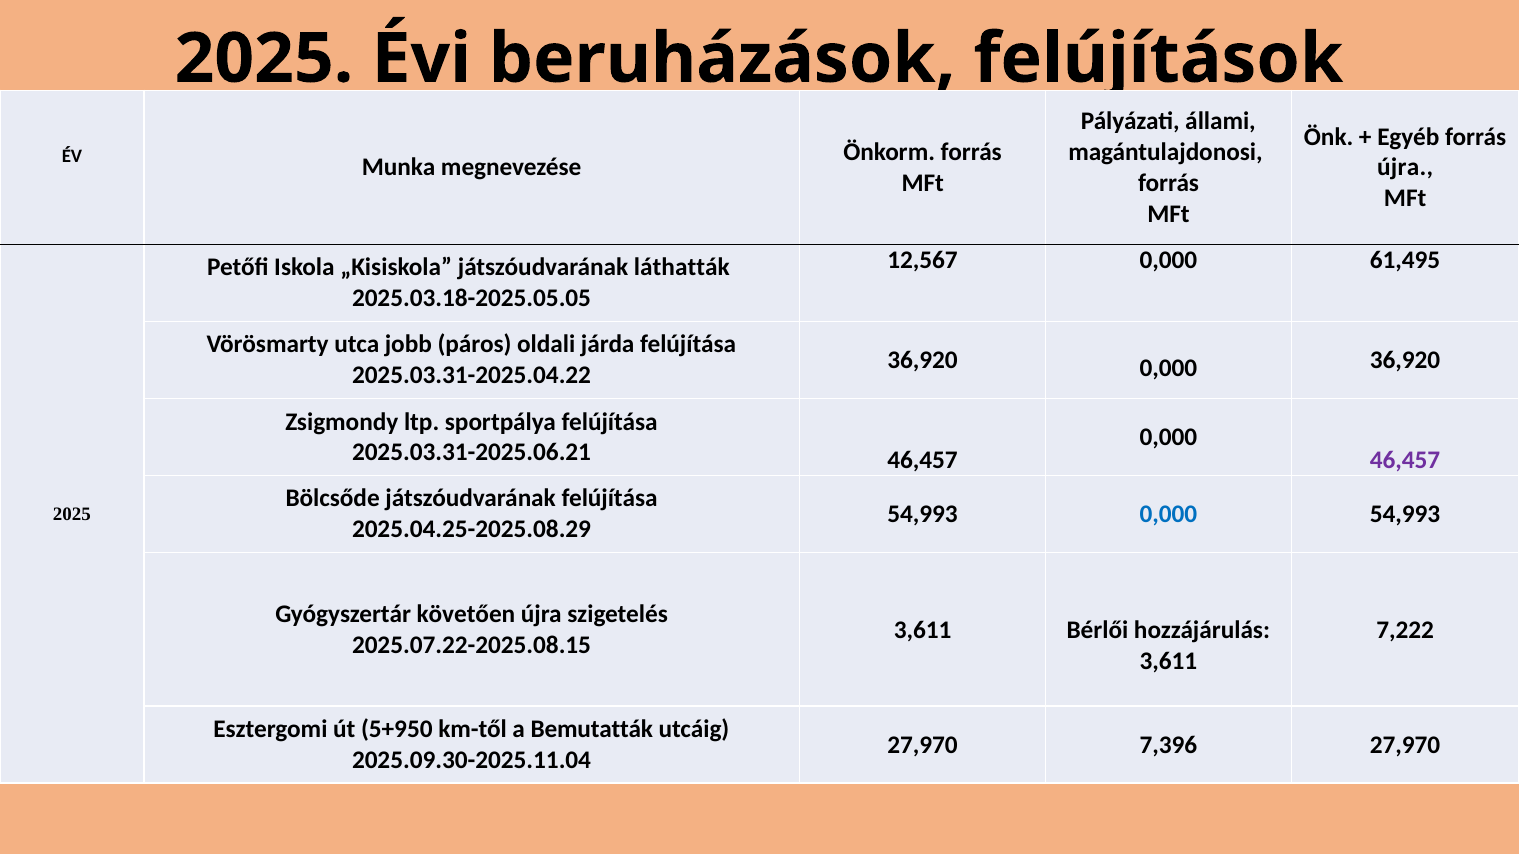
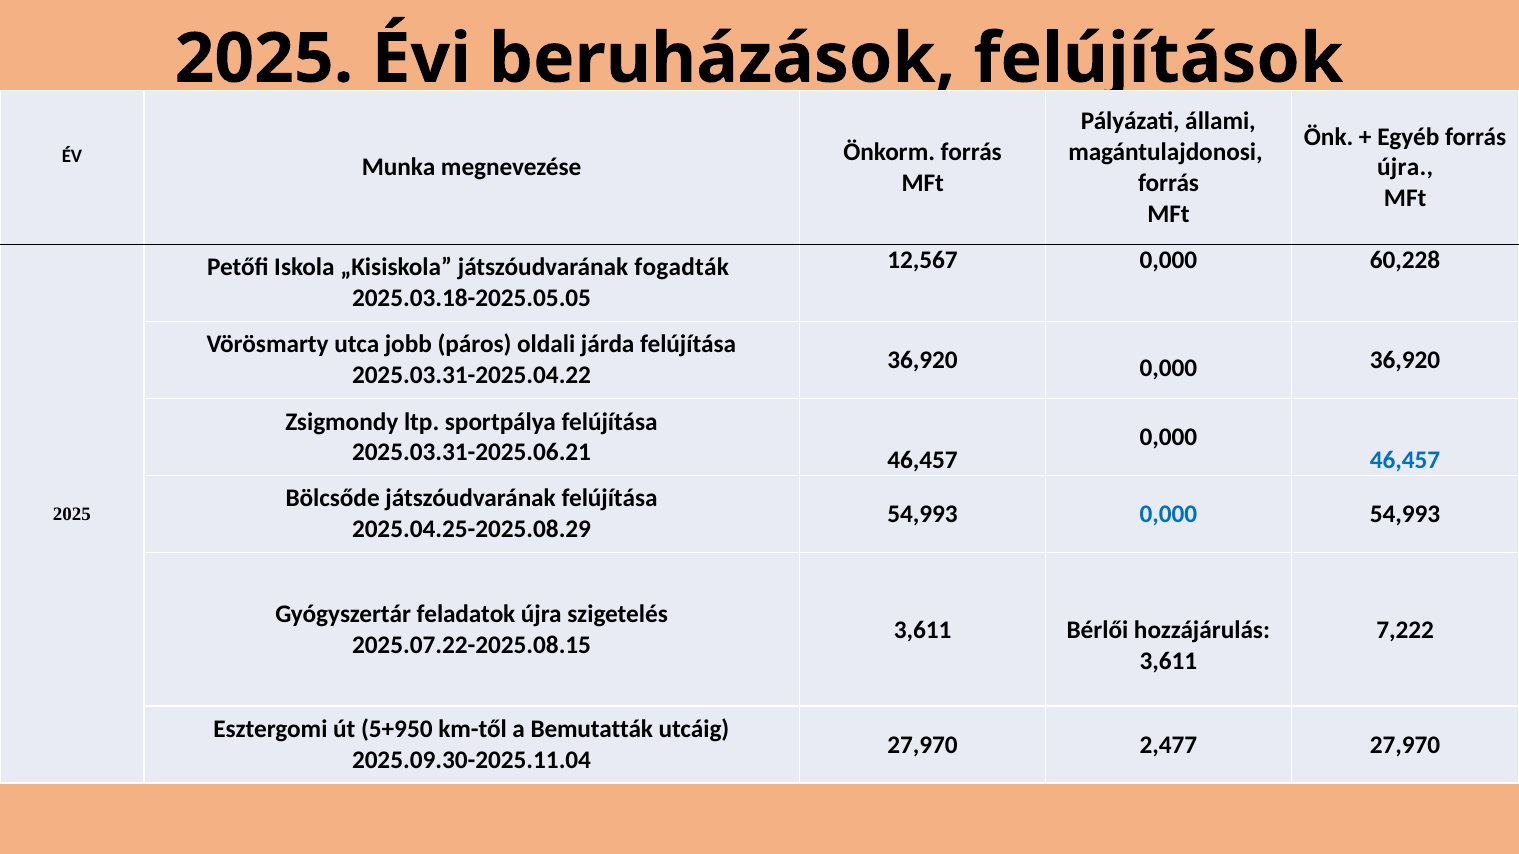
61,495: 61,495 -> 60,228 (1405, 260)
láthatták: láthatták -> fogadták (682, 268)
46,457 colour: purple -> blue (1405, 460)
követően: követően -> feladatok (466, 614)
7,396: 7,396 -> 2,477 (1169, 745)
